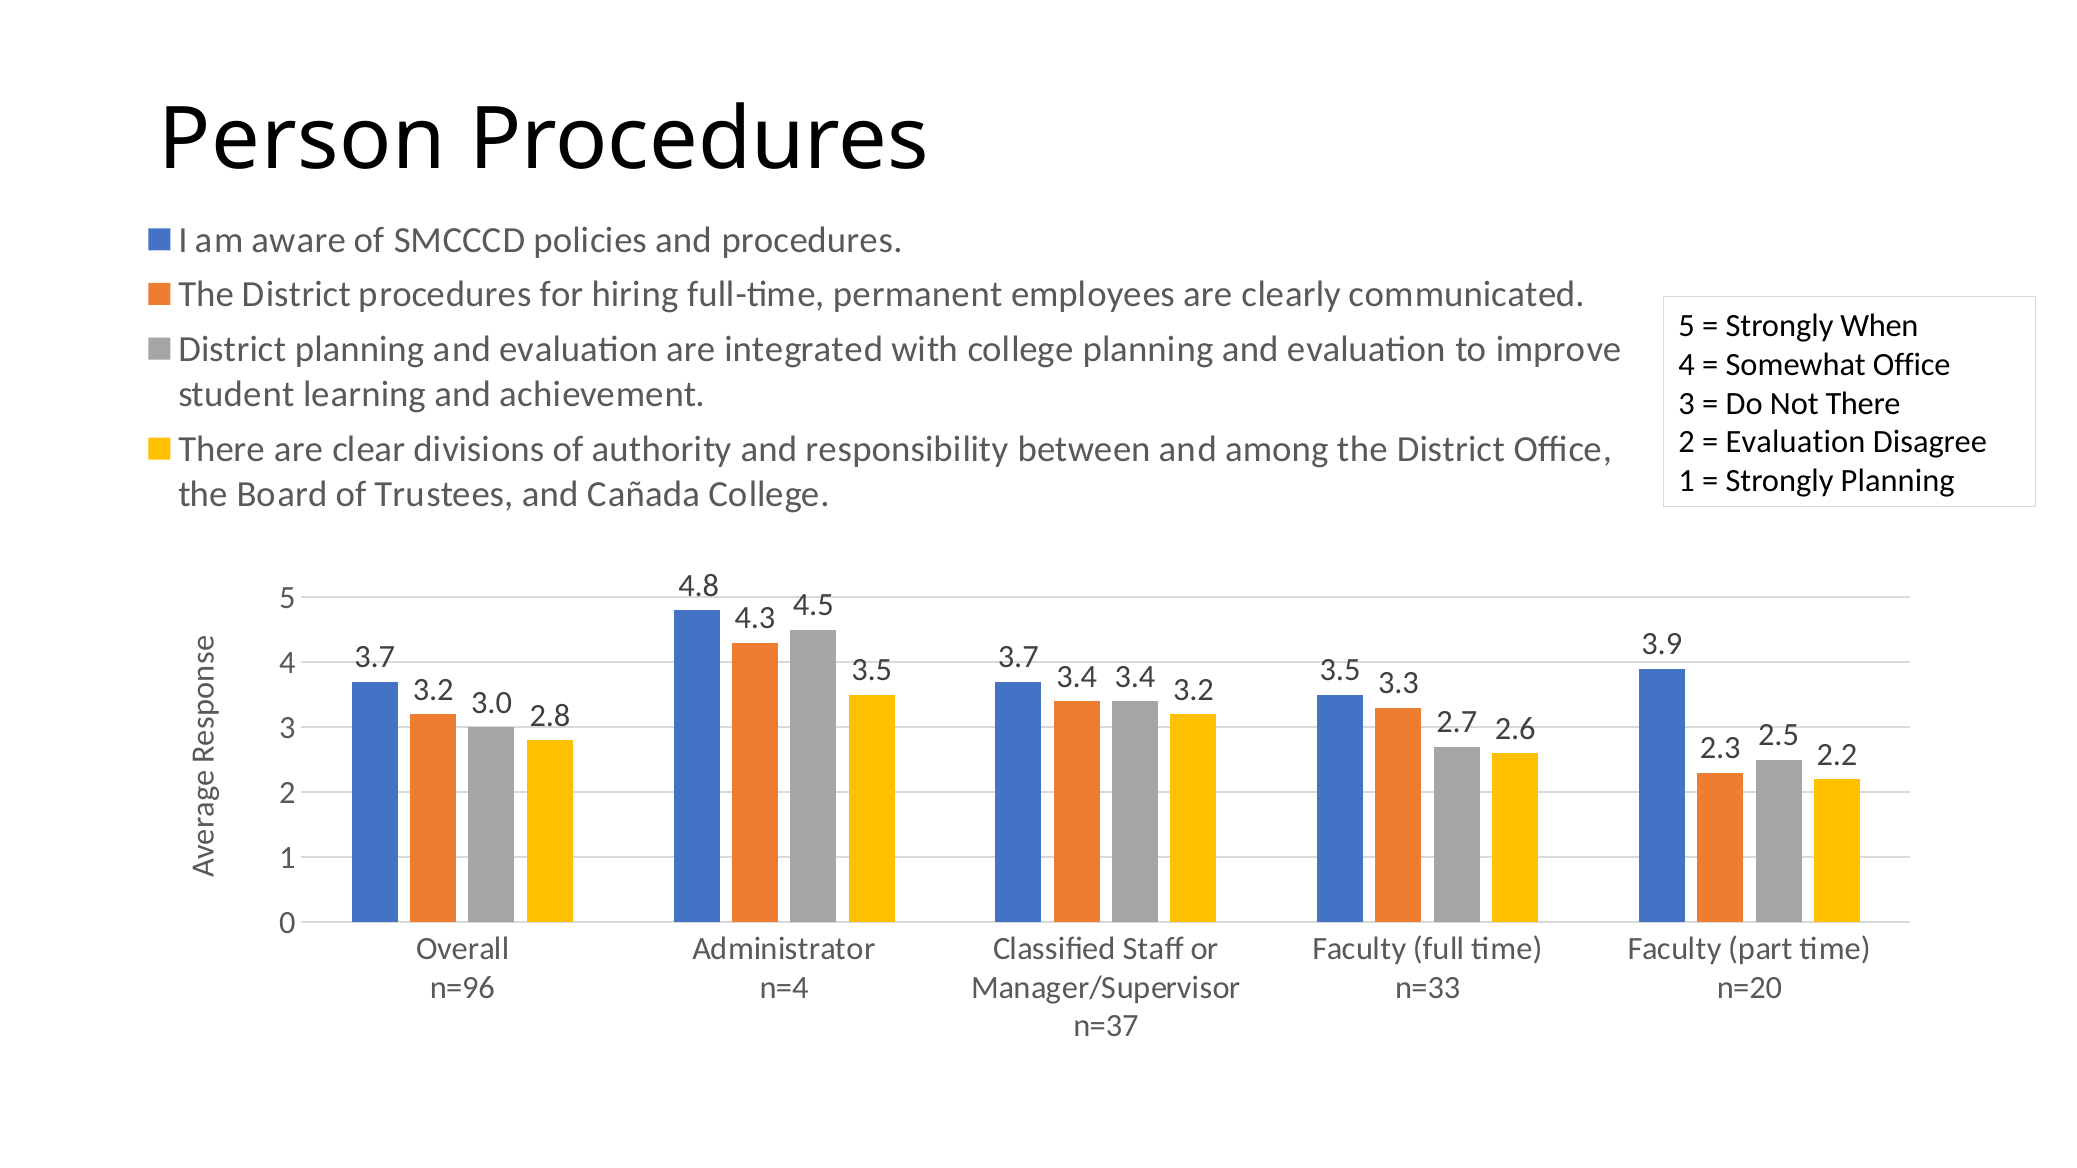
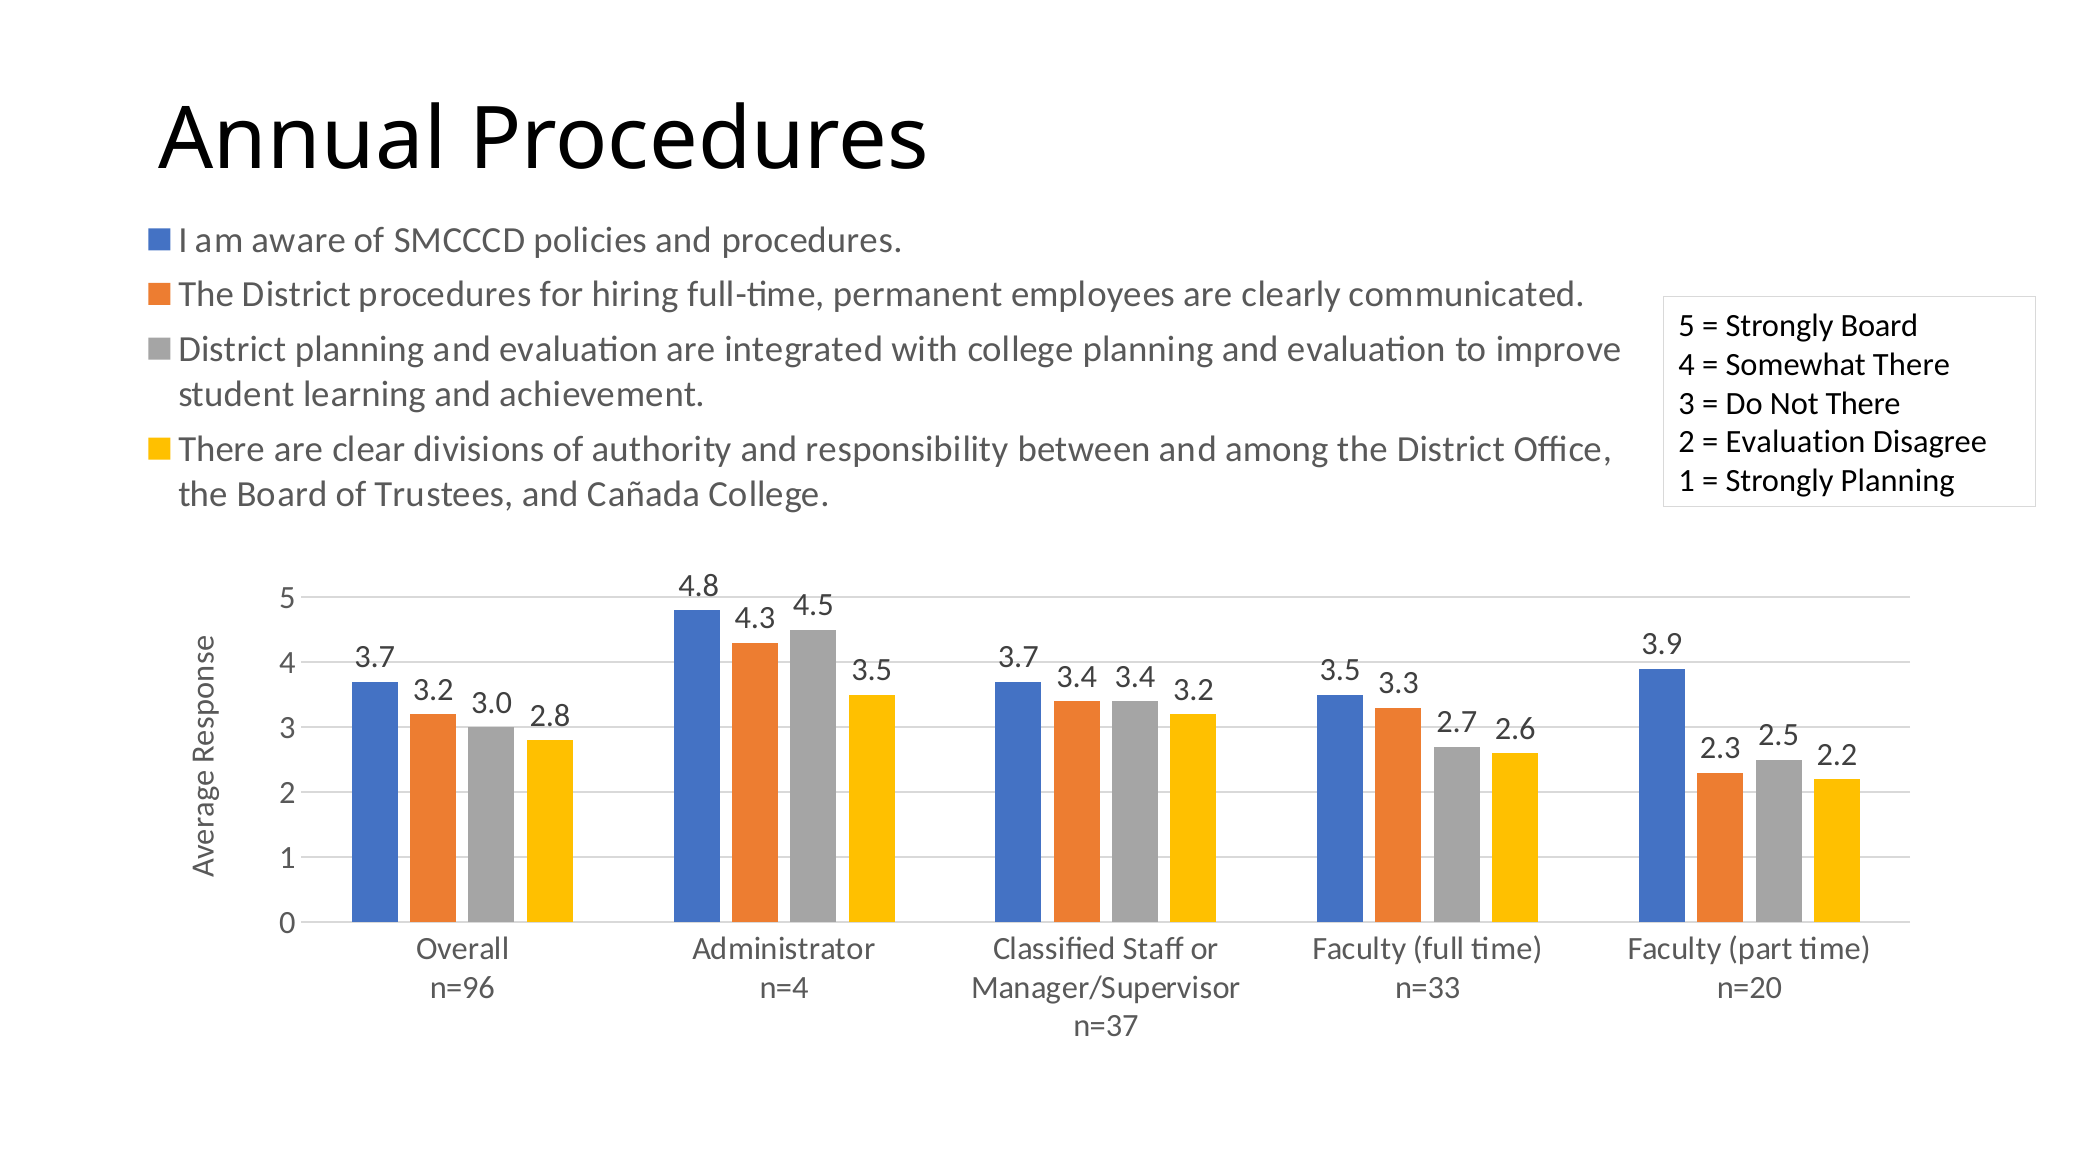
Person: Person -> Annual (303, 140)
Strongly When: When -> Board (1879, 326)
Somewhat Office: Office -> There (1912, 365)
